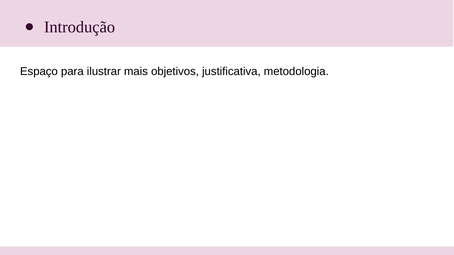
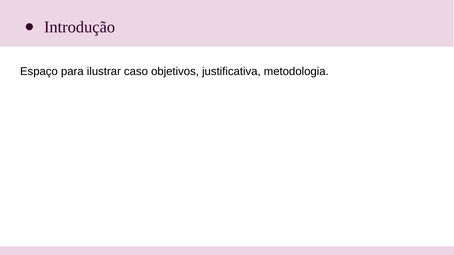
mais: mais -> caso (136, 71)
